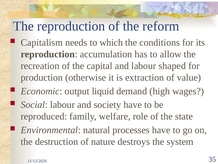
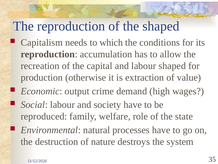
the reform: reform -> shaped (161, 26)
liquid: liquid -> crime (103, 91)
